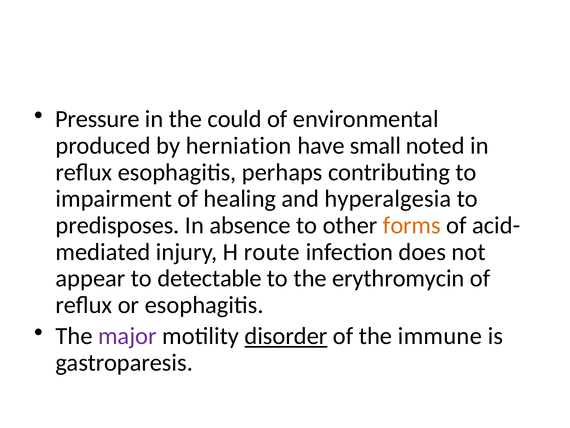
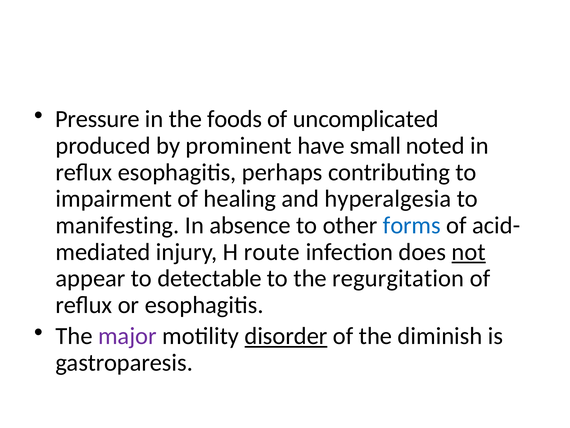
could: could -> foods (235, 119)
environmental: environmental -> uncomplicated (366, 119)
herniation: herniation -> prominent (239, 146)
predisposes: predisposes -> manifesting (117, 225)
forms colour: orange -> blue (412, 225)
not underline: none -> present (469, 252)
erythromycin: erythromycin -> regurgitation (398, 278)
immune: immune -> diminish (440, 336)
